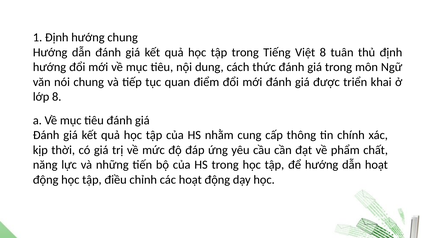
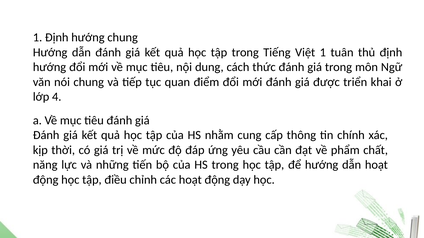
Việt 8: 8 -> 1 (323, 52)
lớp 8: 8 -> 4 (57, 97)
